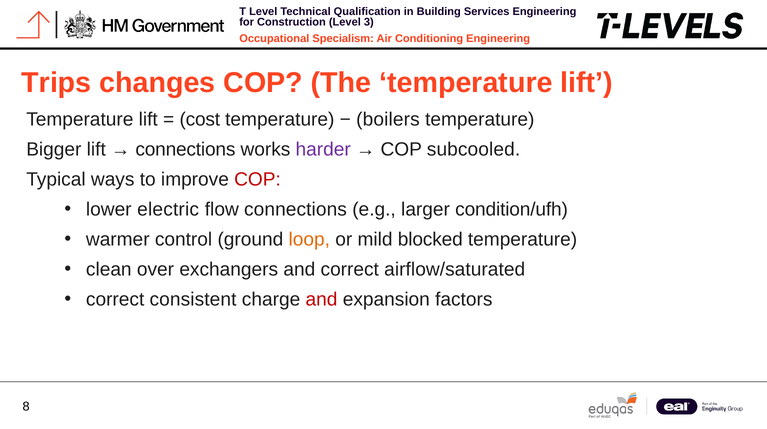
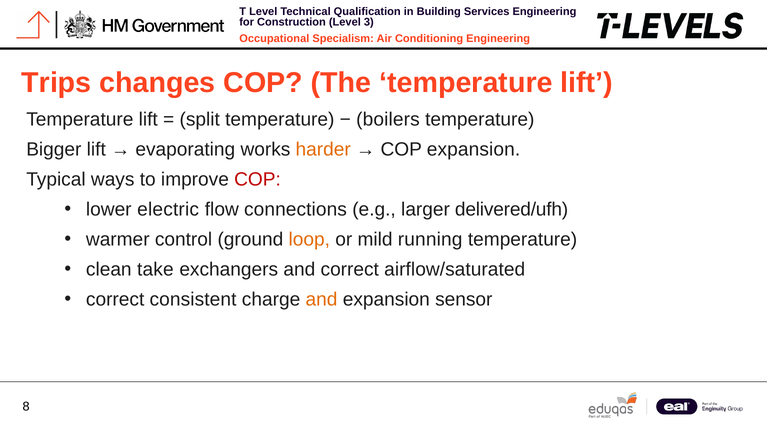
cost: cost -> split (200, 119)
connections: connections -> evaporating (185, 149)
harder colour: purple -> orange (323, 149)
COP subcooled: subcooled -> expansion (474, 149)
condition/ufh: condition/ufh -> delivered/ufh (512, 209)
blocked: blocked -> running (430, 239)
over: over -> take (155, 269)
and colour: red -> orange (322, 299)
factors: factors -> sensor (464, 299)
